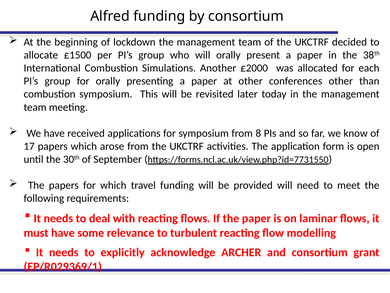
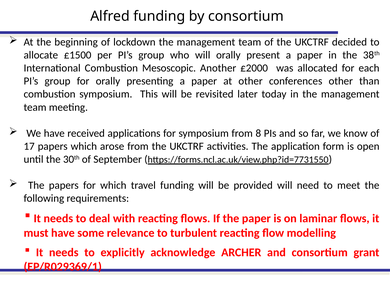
Simulations: Simulations -> Mesoscopic (169, 68)
